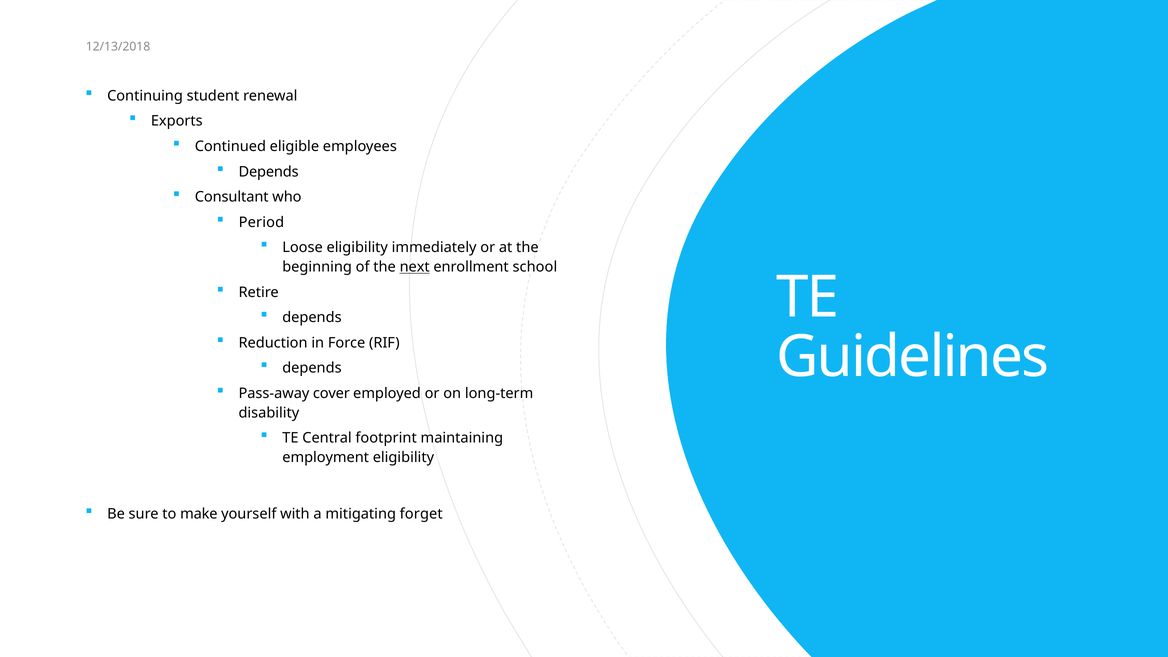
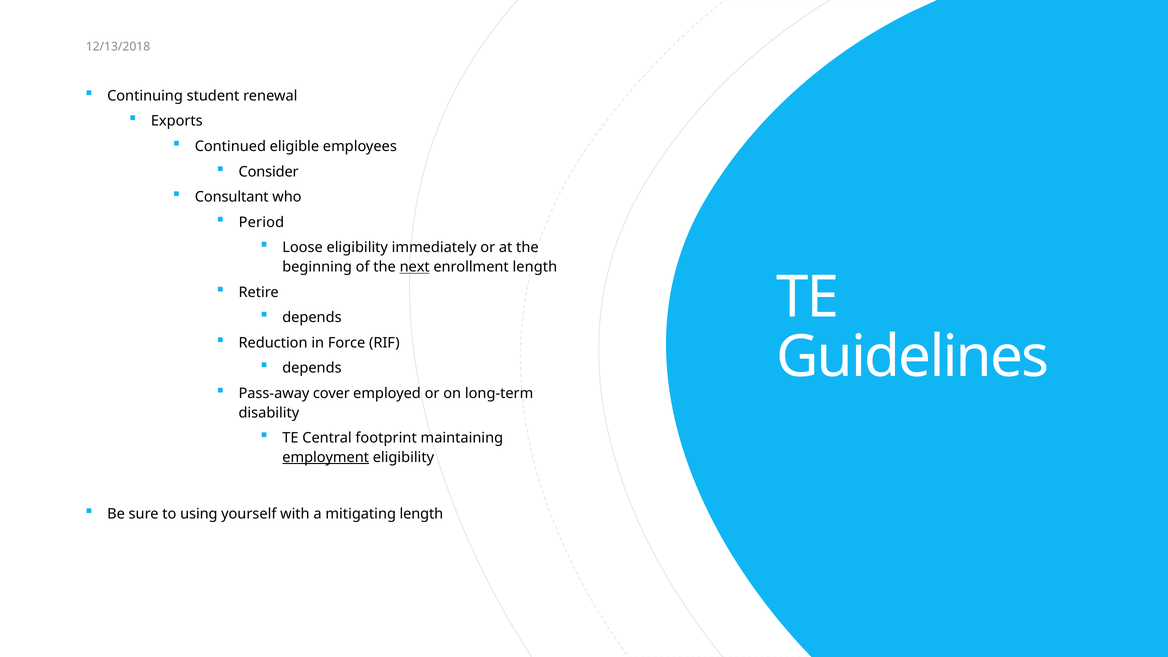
Depends: Depends -> Consider (269, 172)
enrollment school: school -> length (535, 267)
employment underline: none -> present (326, 457)
make: make -> using (199, 514)
mitigating forget: forget -> length (421, 514)
